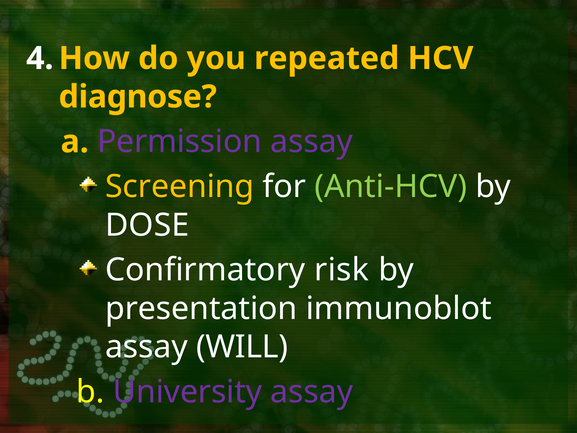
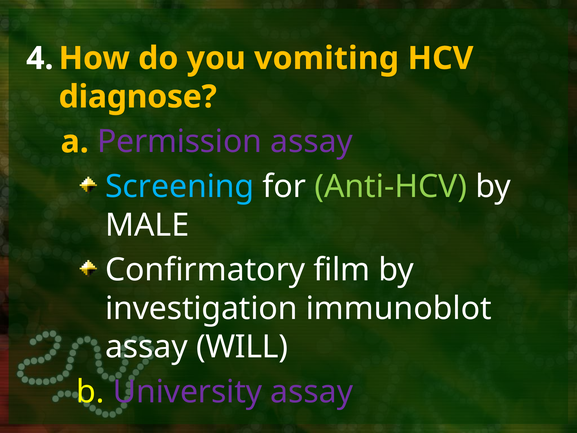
repeated: repeated -> vomiting (327, 58)
Screening colour: yellow -> light blue (180, 187)
DOSE: DOSE -> MALE (147, 225)
risk: risk -> film (342, 270)
presentation: presentation -> investigation (201, 308)
